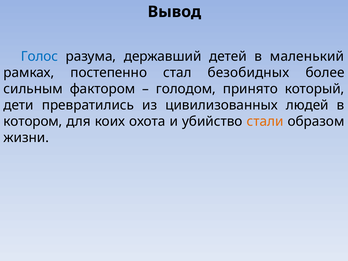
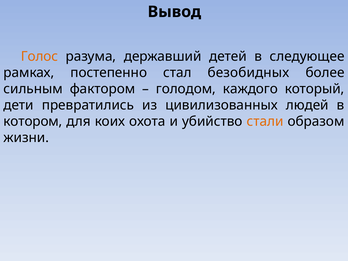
Голос colour: blue -> orange (39, 56)
маленький: маленький -> следующее (307, 56)
принято: принято -> каждого (250, 89)
